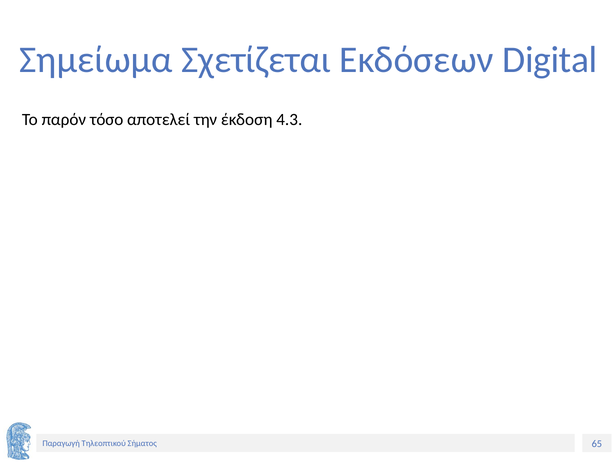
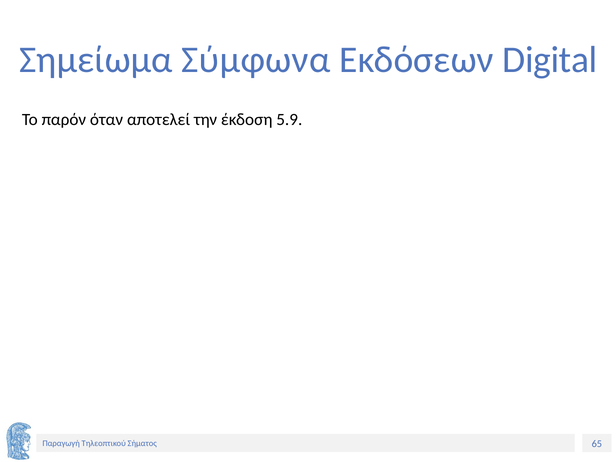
Σχετίζεται: Σχετίζεται -> Σύμφωνα (256, 60)
τόσο: τόσο -> όταν (107, 119)
4.3: 4.3 -> 5.9 (289, 119)
